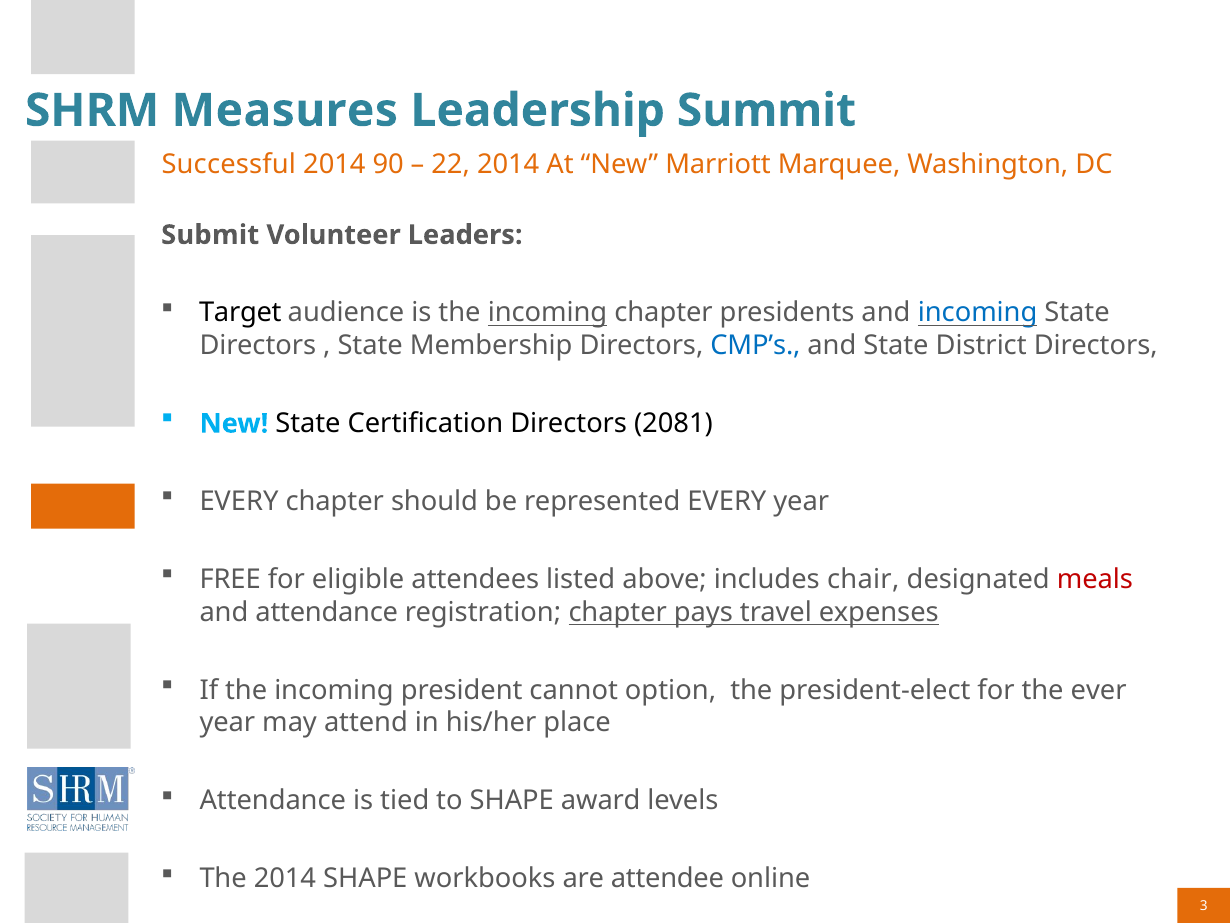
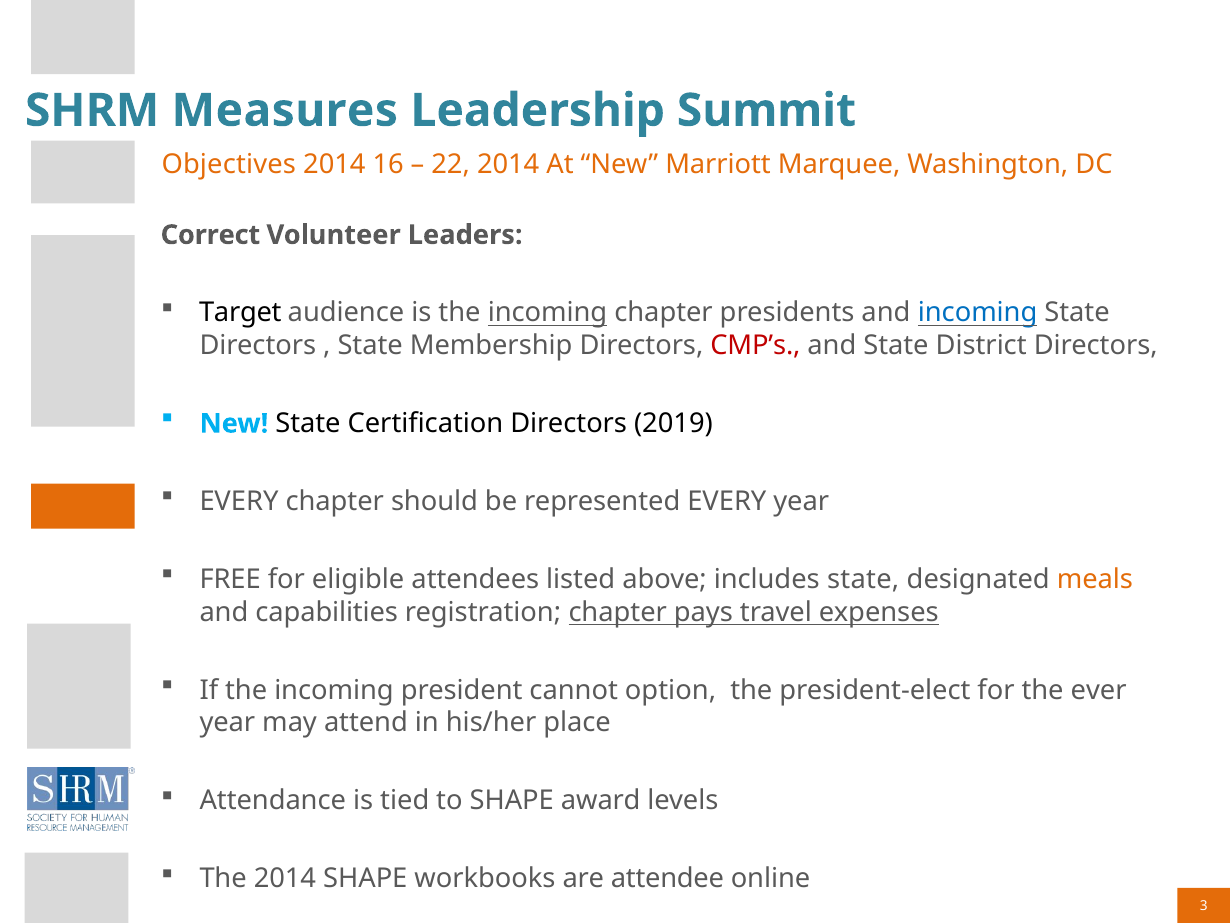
Successful: Successful -> Objectives (229, 165)
90: 90 -> 16 (388, 165)
Submit: Submit -> Correct (210, 235)
CMP’s colour: blue -> red (755, 345)
2081: 2081 -> 2019 (673, 423)
includes chair: chair -> state (863, 579)
meals colour: red -> orange (1095, 579)
and attendance: attendance -> capabilities (327, 612)
